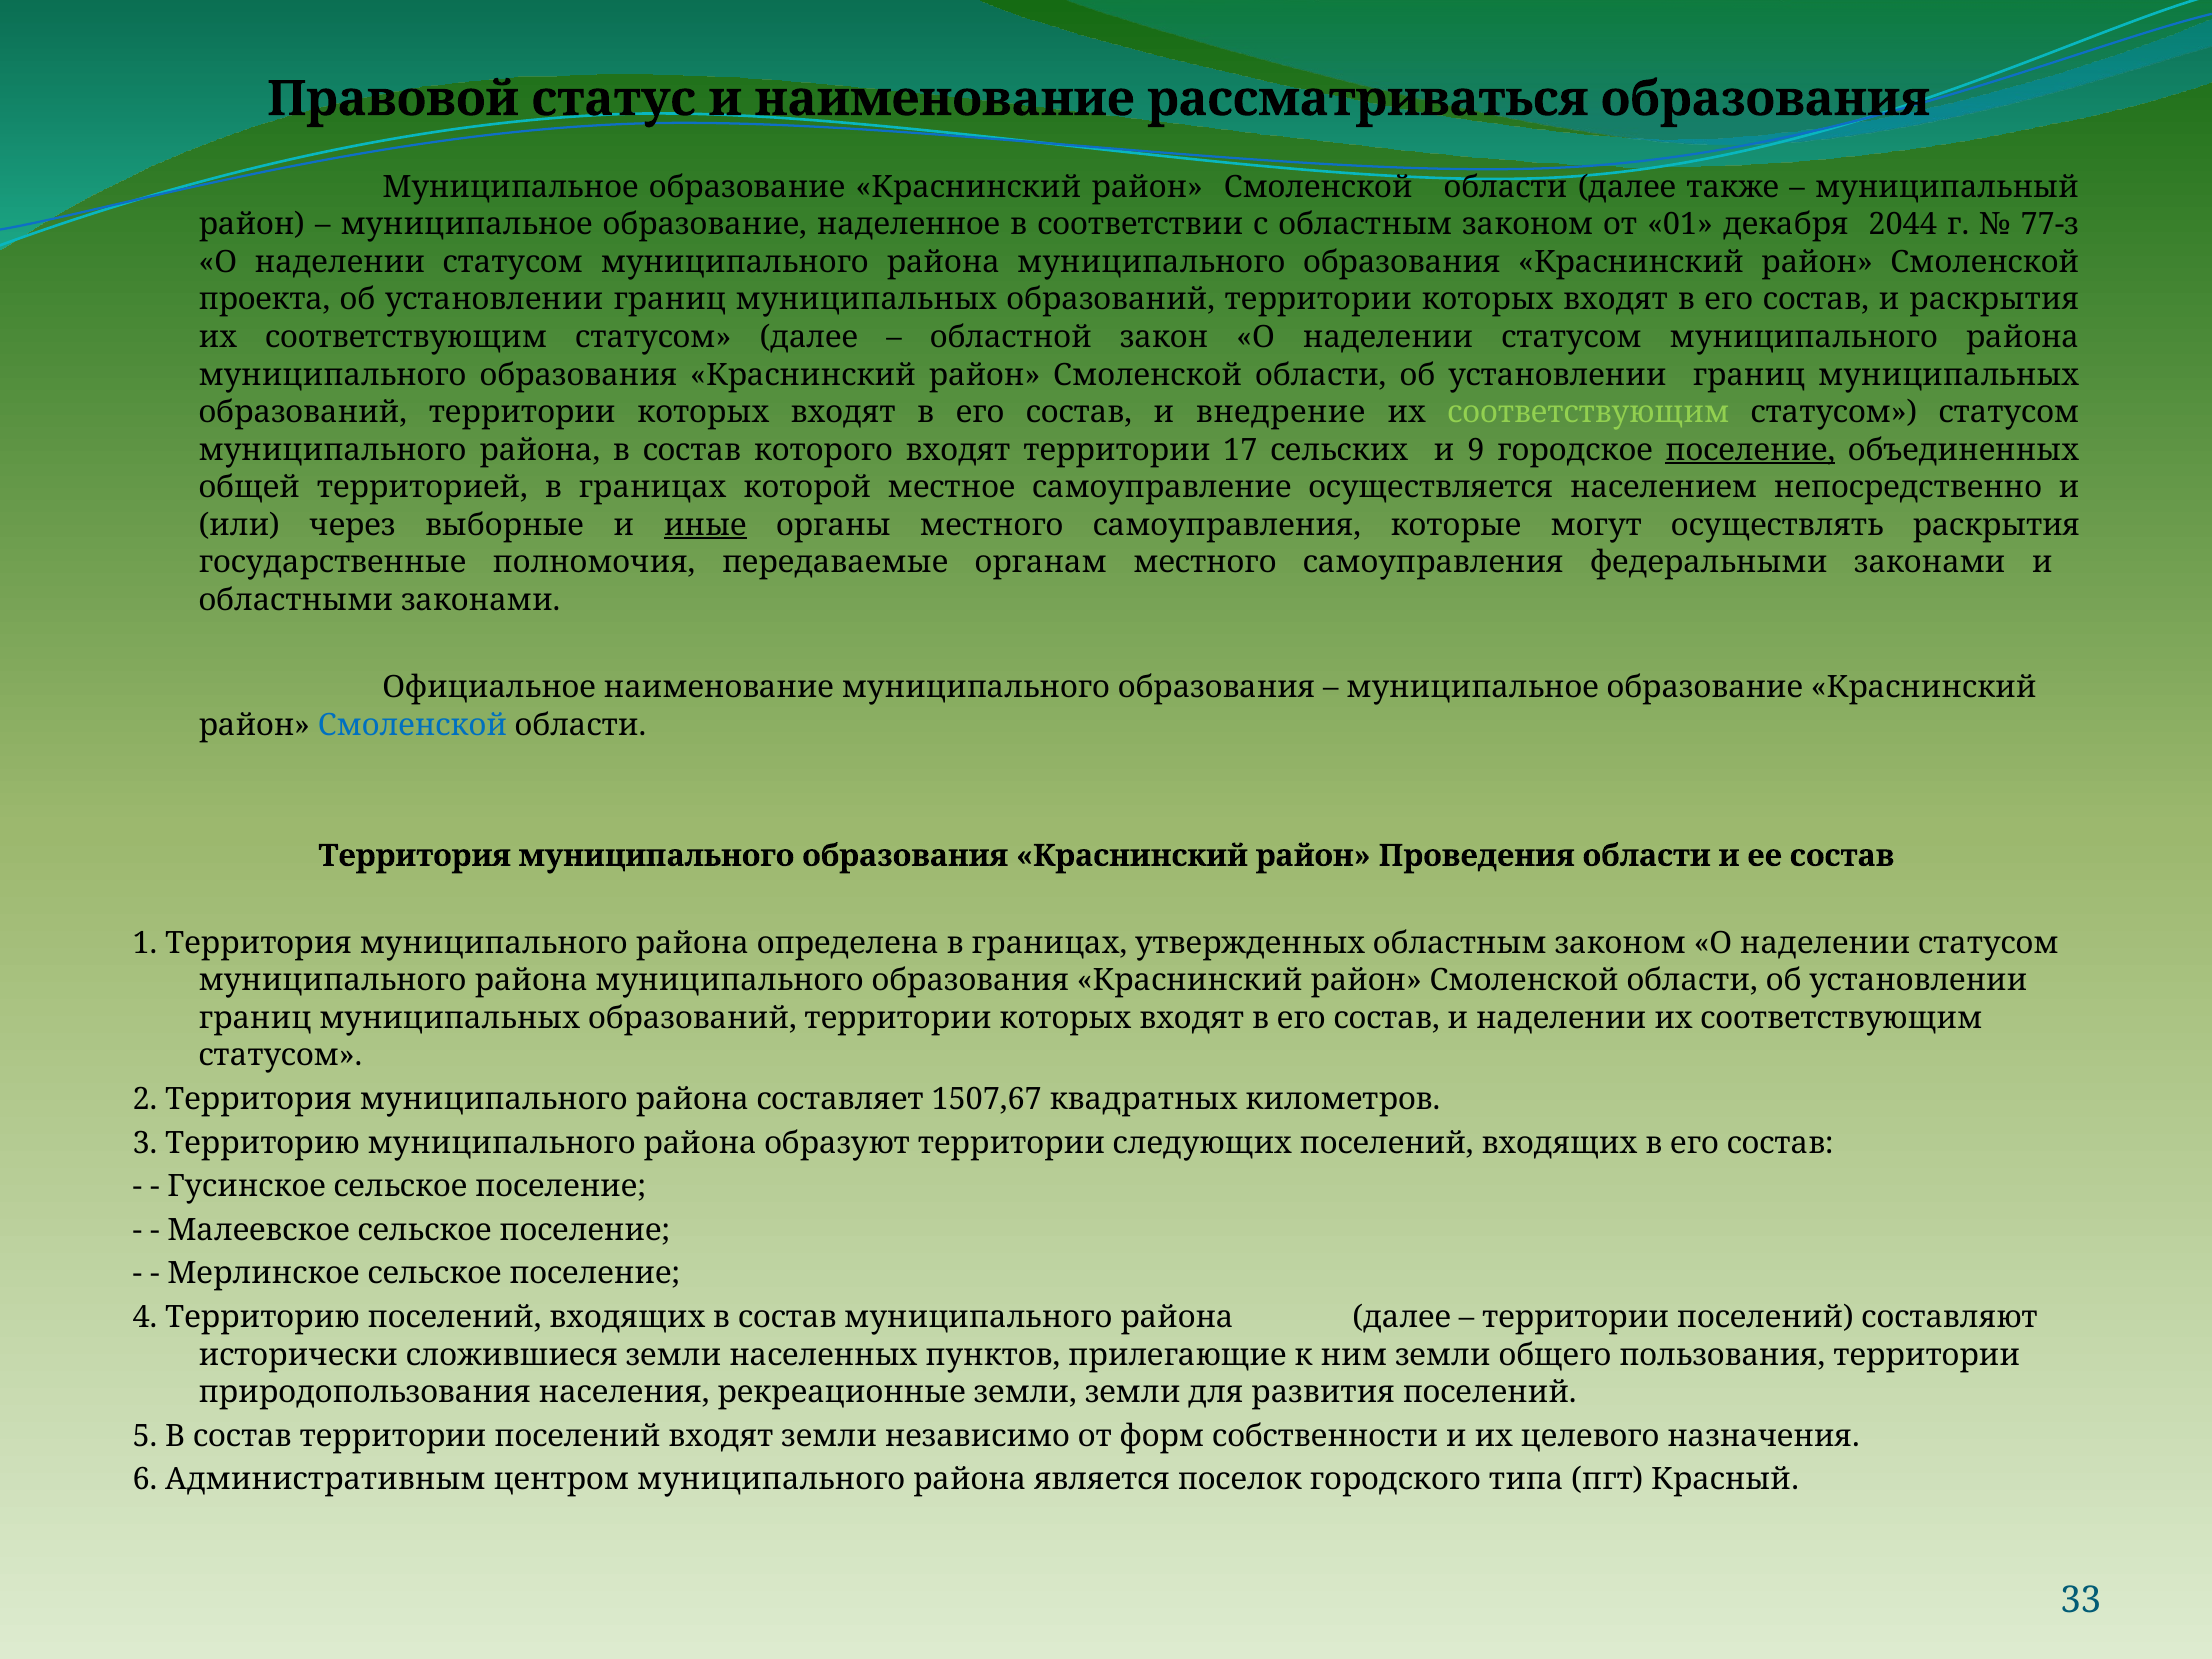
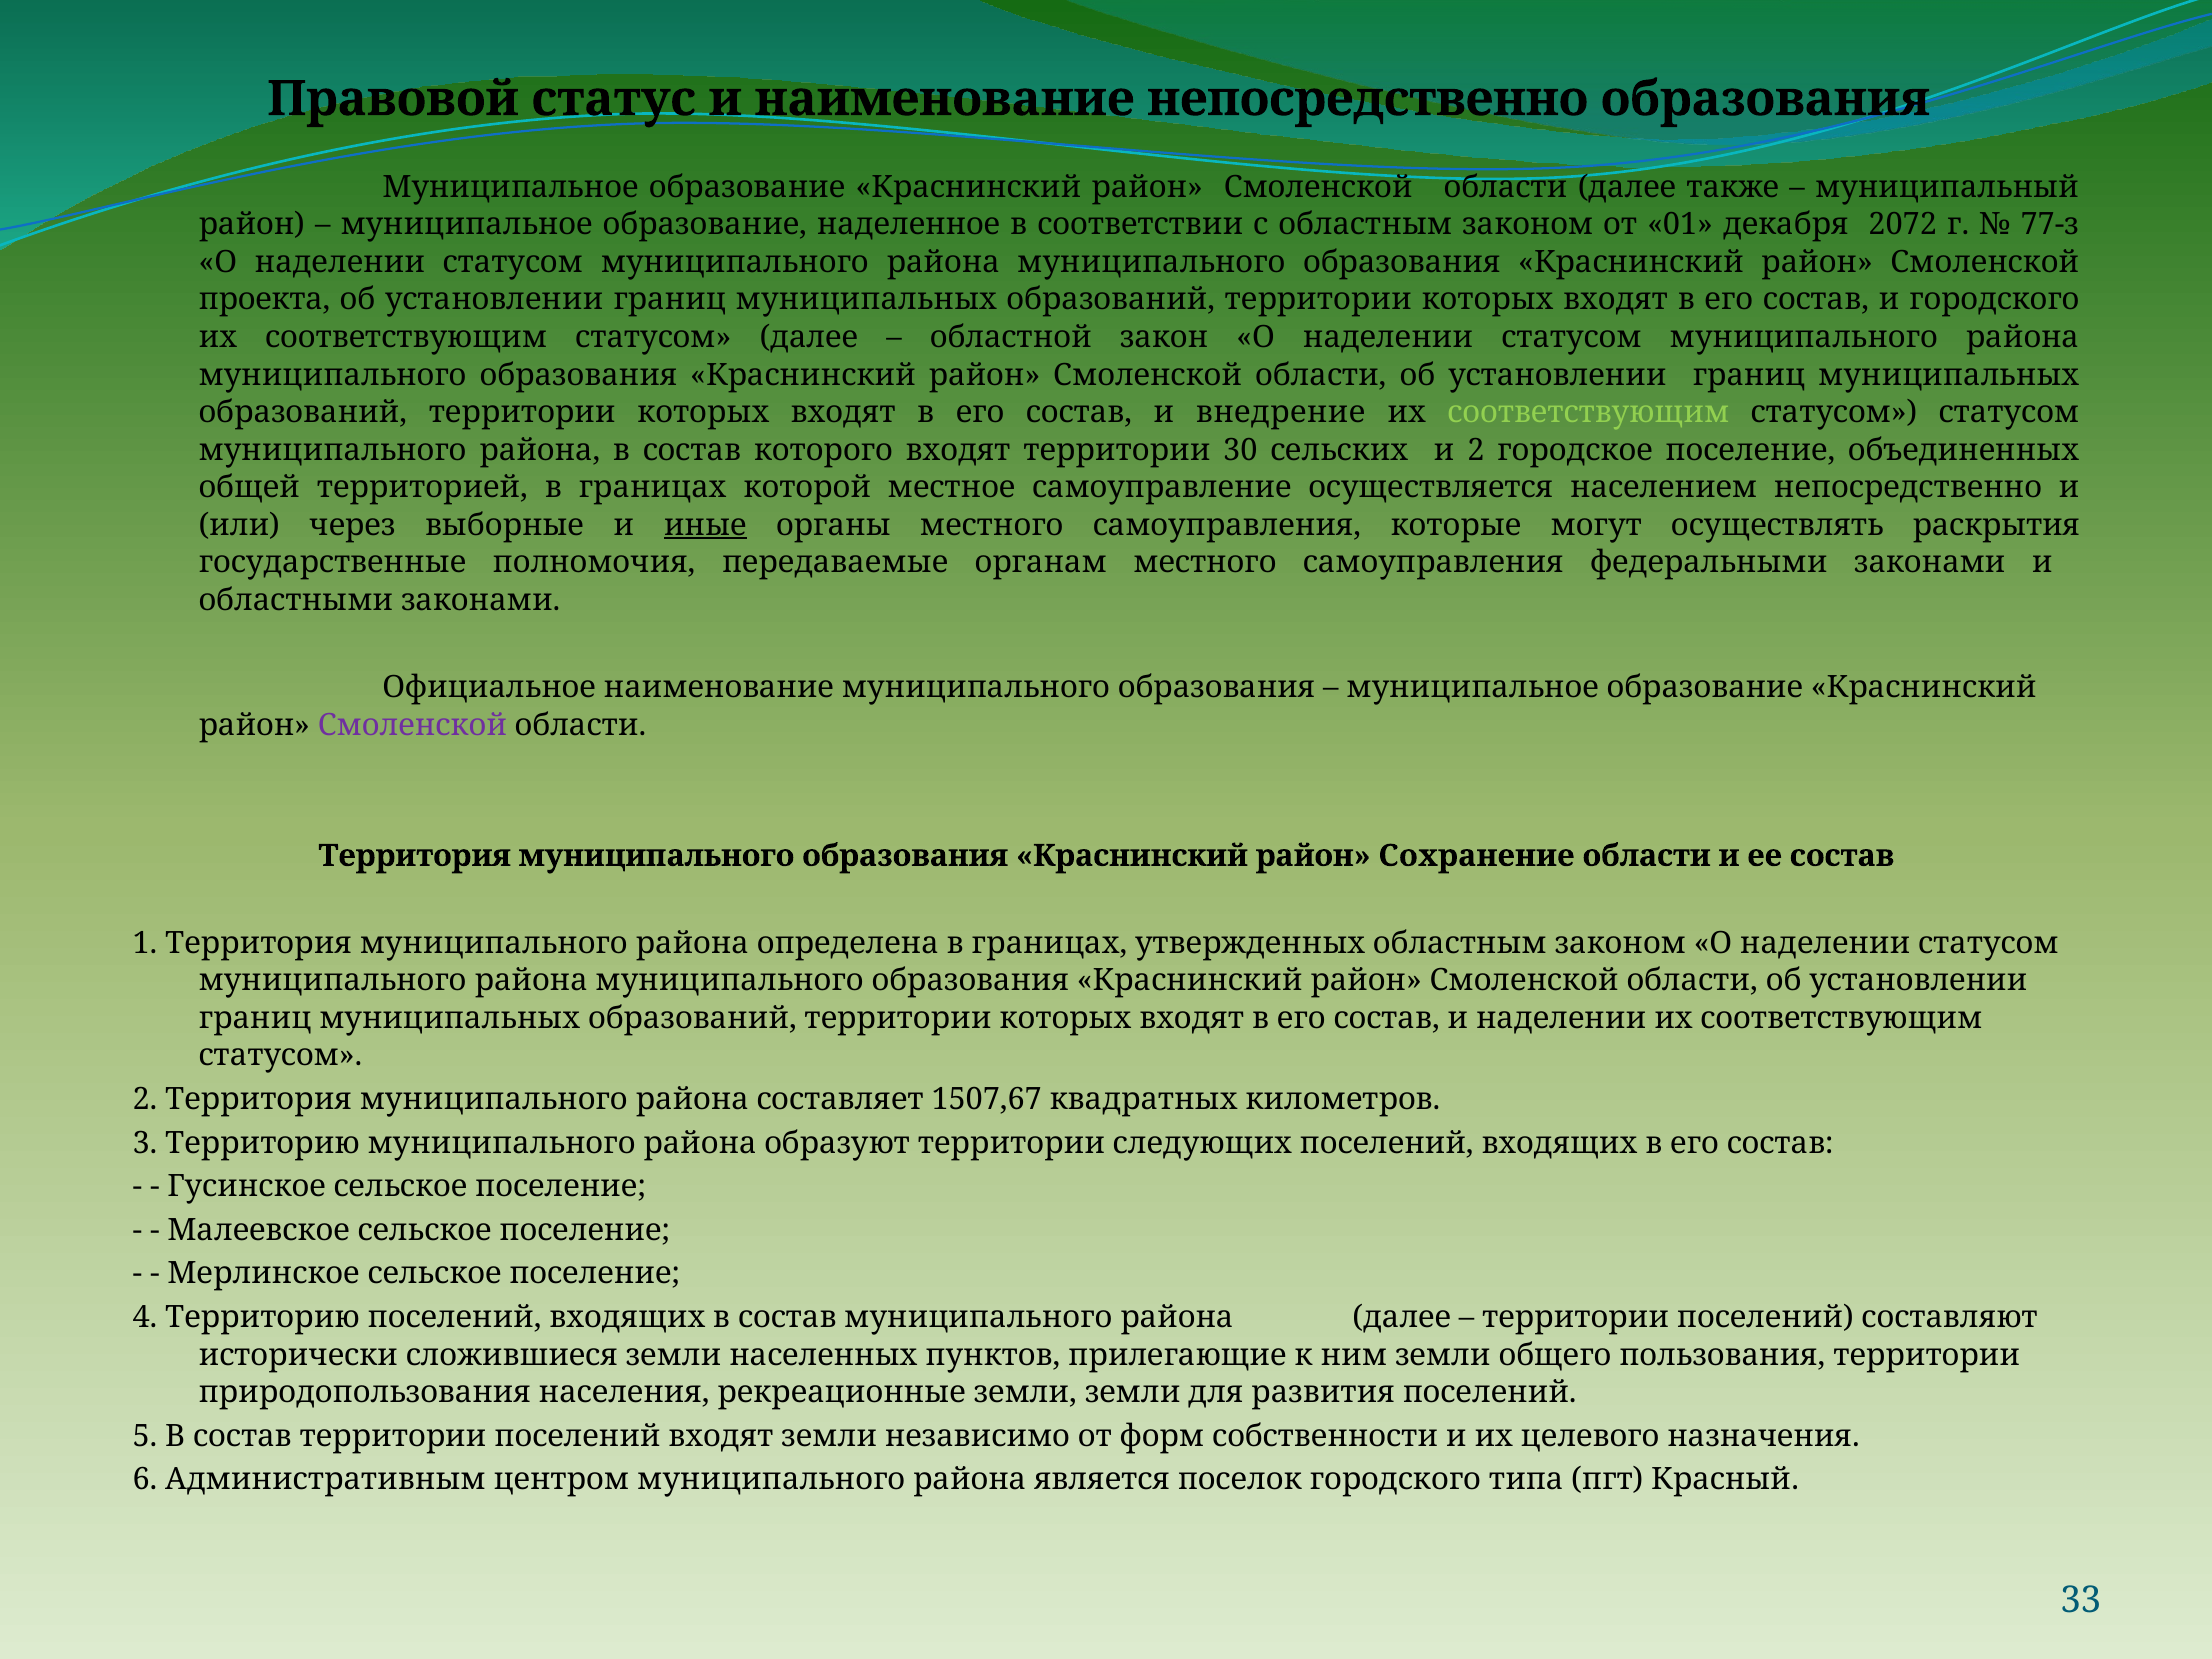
наименование рассматриваться: рассматриваться -> непосредственно (1368, 99)
2044: 2044 -> 2072 (1903, 225)
и раскрытия: раскрытия -> городского (1994, 300)
17: 17 -> 30 (1240, 450)
и 9: 9 -> 2 (1476, 450)
поселение underline: present -> none (1750, 450)
Смоленской colour: blue -> purple (412, 725)
Проведения: Проведения -> Сохранение (1477, 856)
